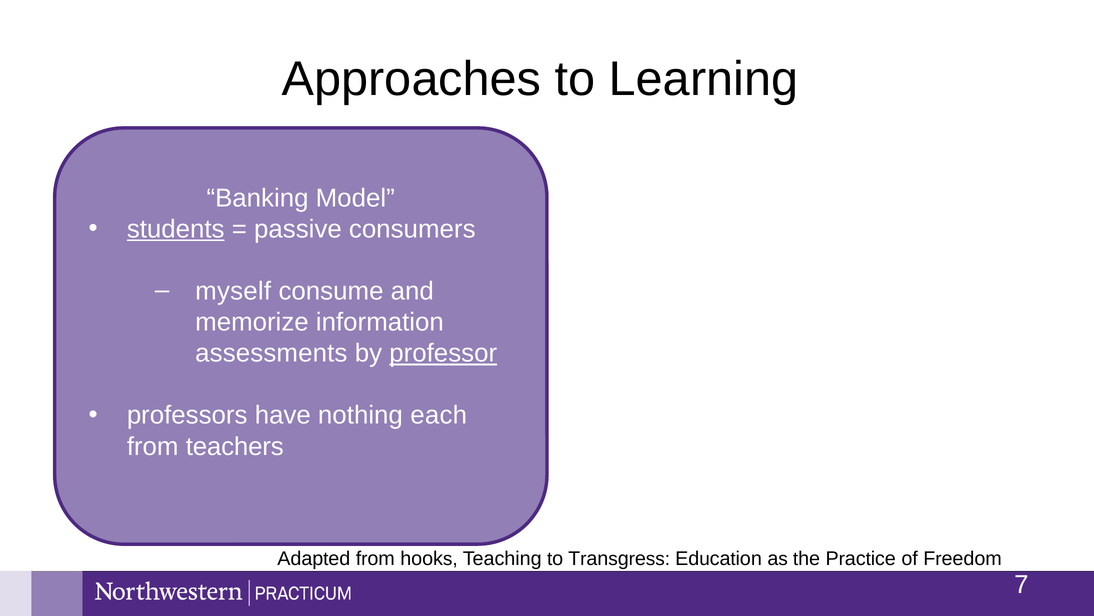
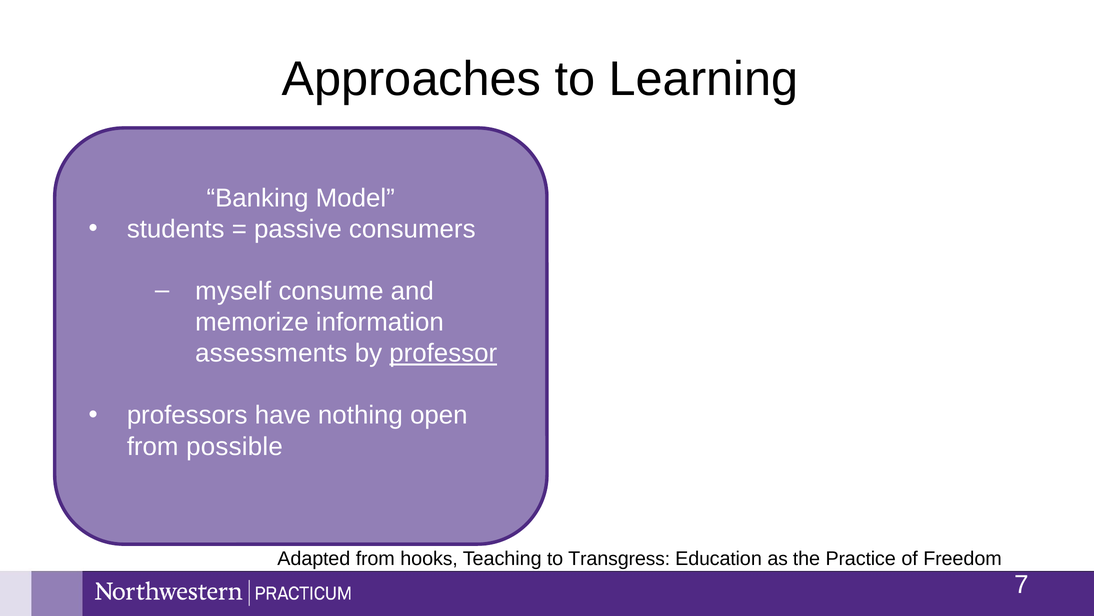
students underline: present -> none (176, 229)
each: each -> open (439, 415)
teachers: teachers -> possible (235, 446)
